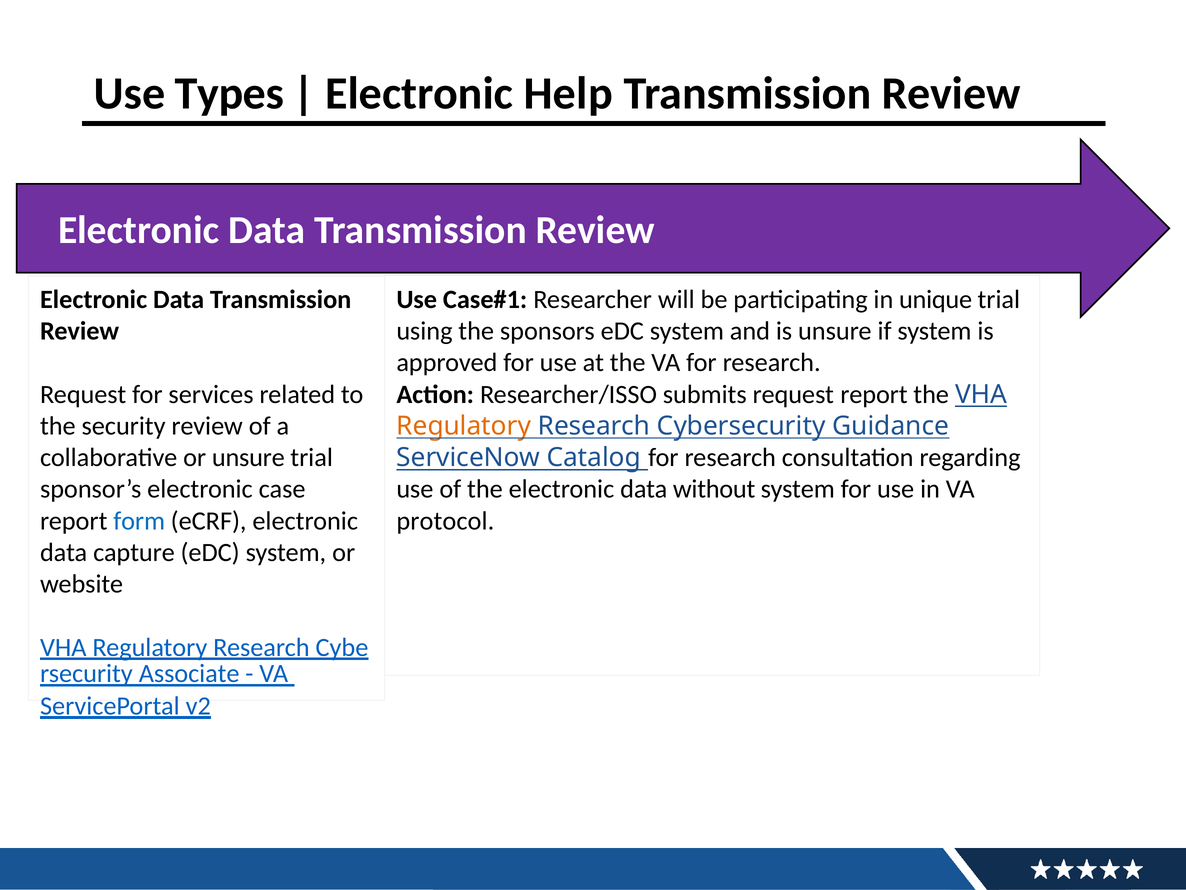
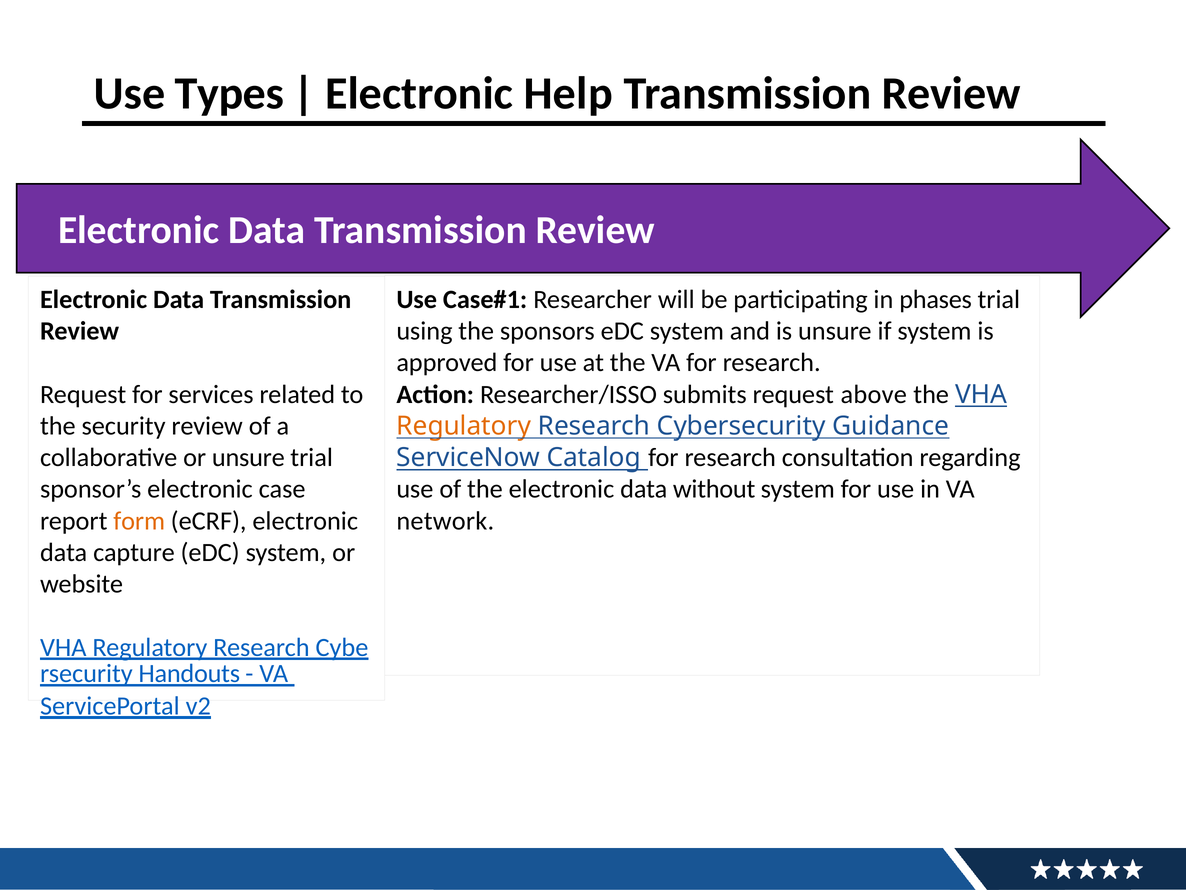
unique: unique -> phases (936, 299)
request report: report -> above (874, 394)
form colour: blue -> orange (139, 521)
protocol: protocol -> network (445, 521)
Associate: Associate -> Handouts (189, 673)
